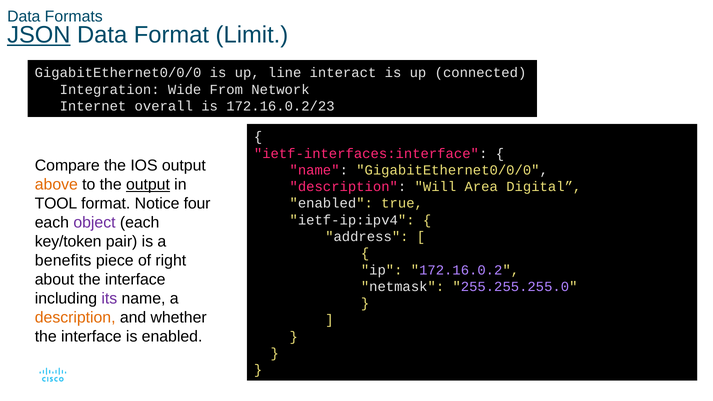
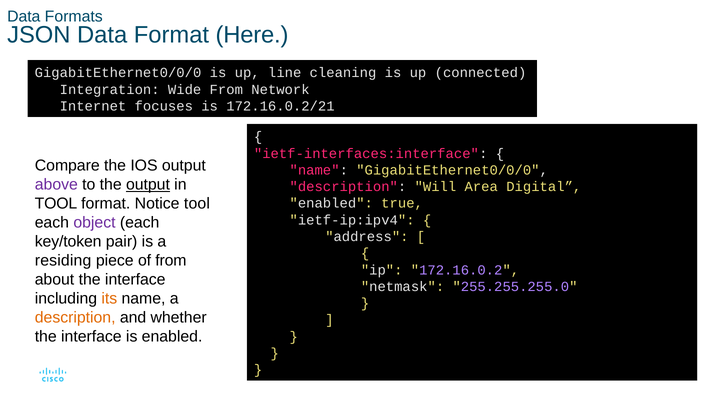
JSON underline: present -> none (39, 35)
Limit: Limit -> Here (252, 35)
interact: interact -> cleaning (343, 73)
overall: overall -> focuses (164, 106)
172.16.0.2/23: 172.16.0.2/23 -> 172.16.0.2/21 (280, 106)
above colour: orange -> purple (56, 185)
Notice four: four -> tool (197, 204)
benefits: benefits -> residing (63, 261)
of right: right -> from (171, 261)
its colour: purple -> orange (109, 299)
